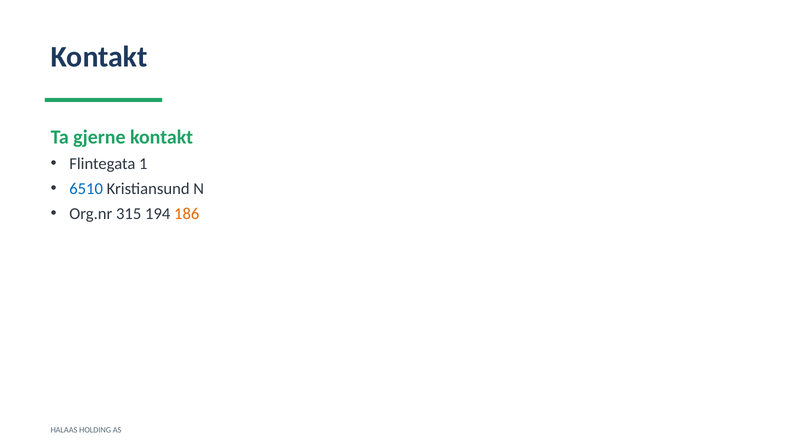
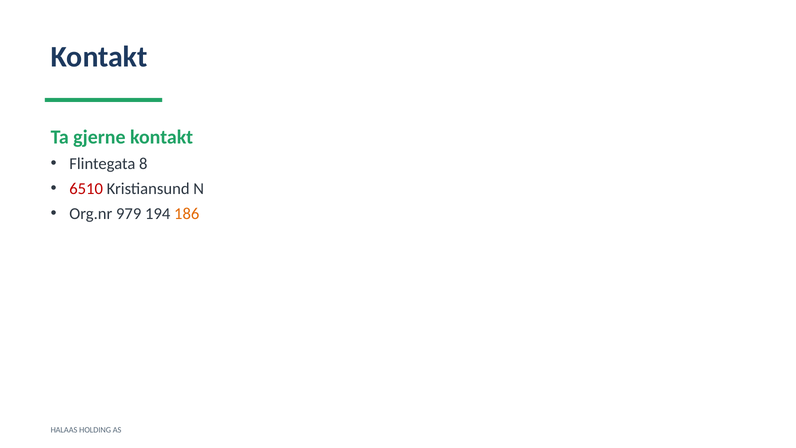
1: 1 -> 8 (143, 164)
6510 colour: blue -> red (86, 189)
315: 315 -> 979 (129, 213)
